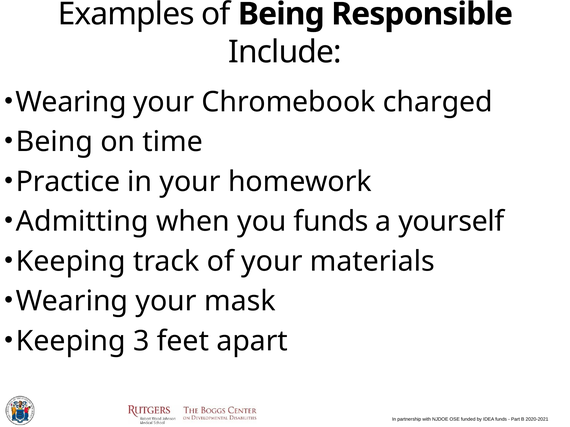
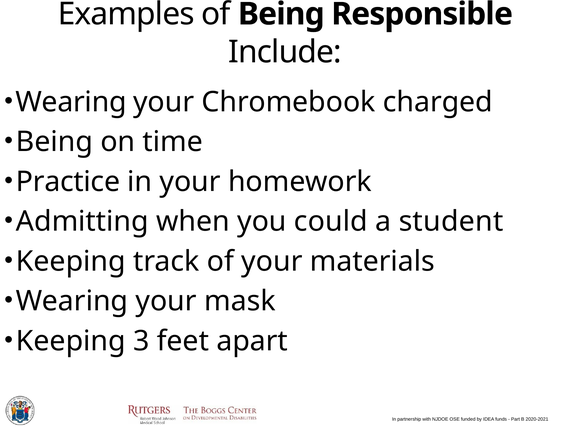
you funds: funds -> could (331, 222)
yourself: yourself -> student (451, 222)
